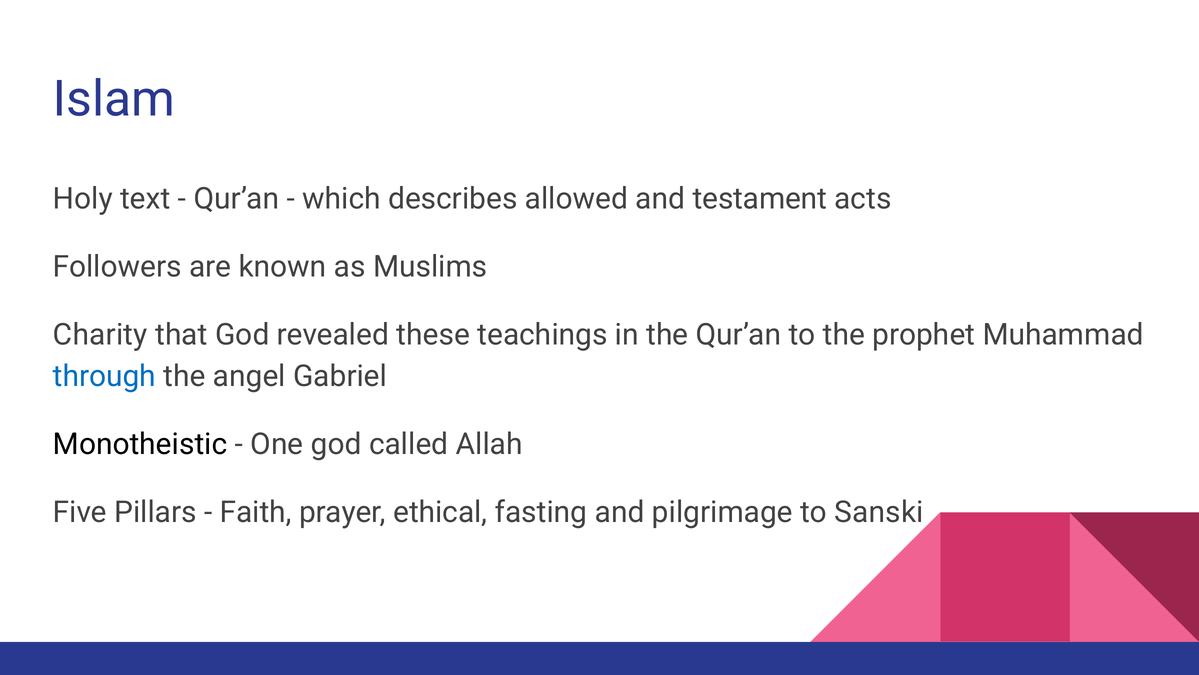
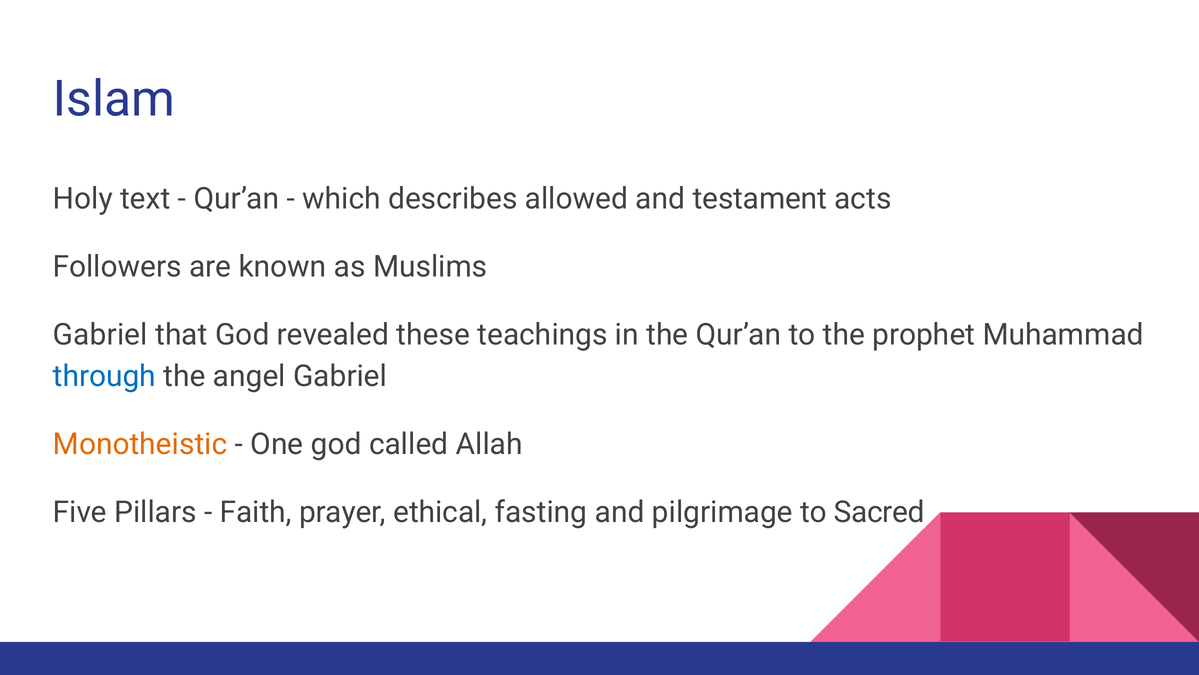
Charity: Charity -> Gabriel (100, 335)
Monotheistic colour: black -> orange (140, 444)
Sanski: Sanski -> Sacred (879, 512)
